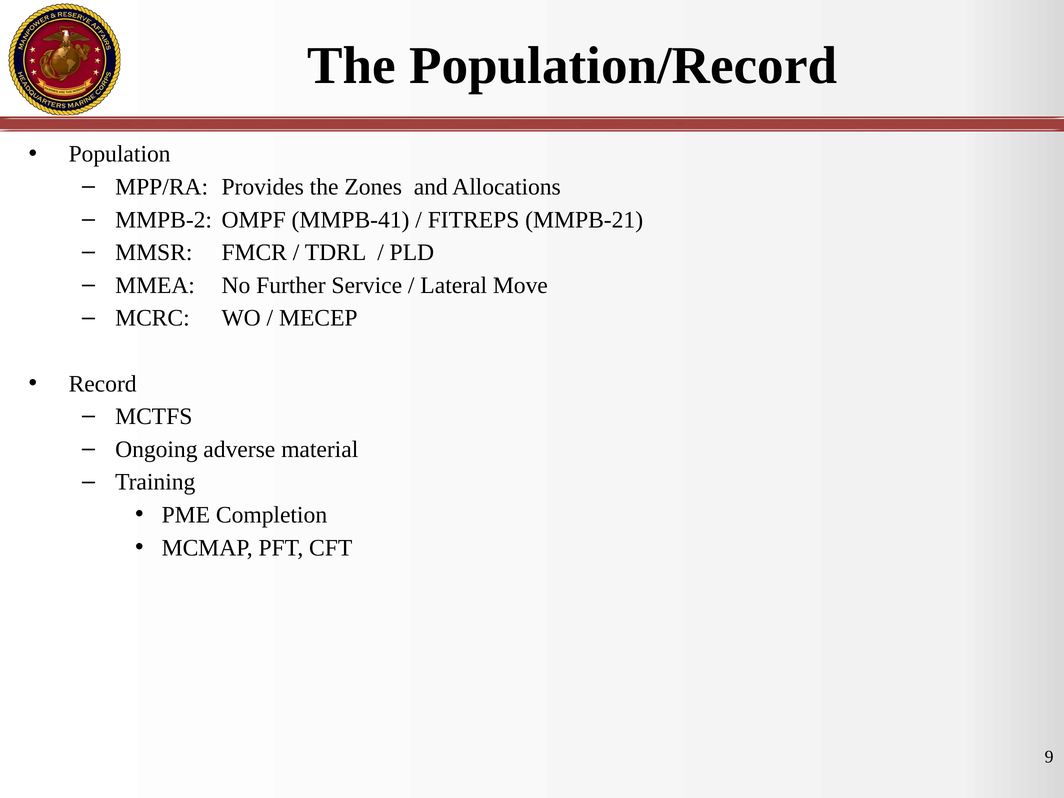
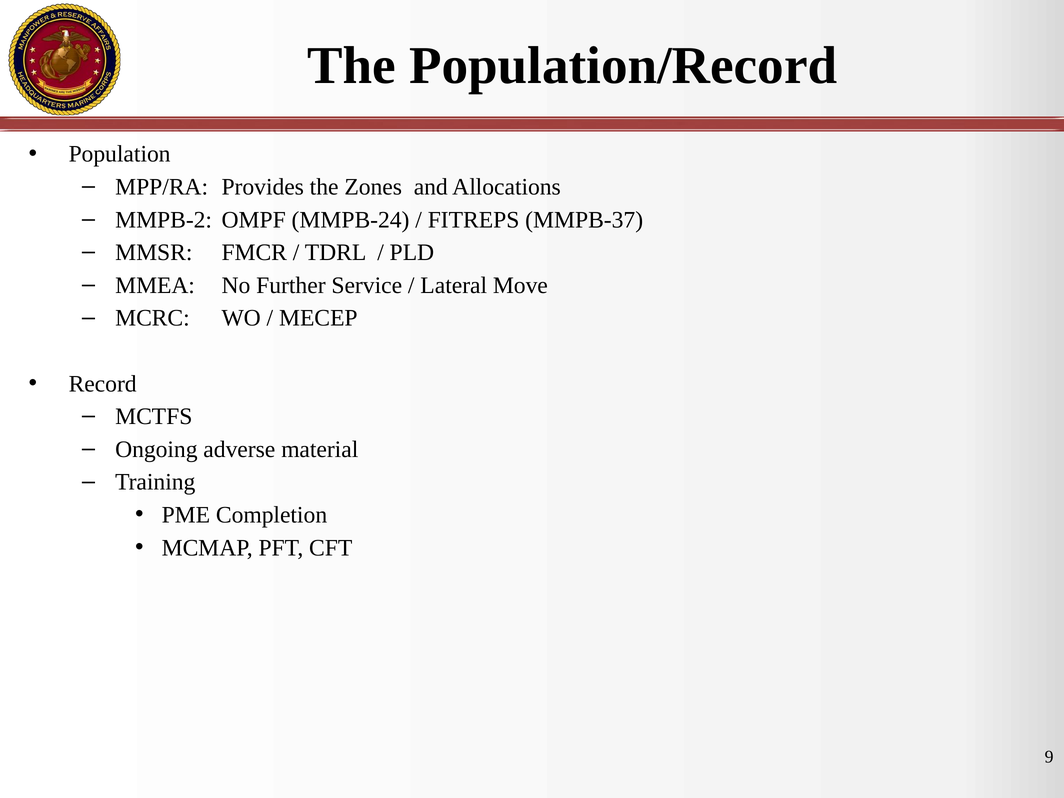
MMPB-41: MMPB-41 -> MMPB-24 (351, 220)
MMPB-21: MMPB-21 -> MMPB-37 (584, 220)
